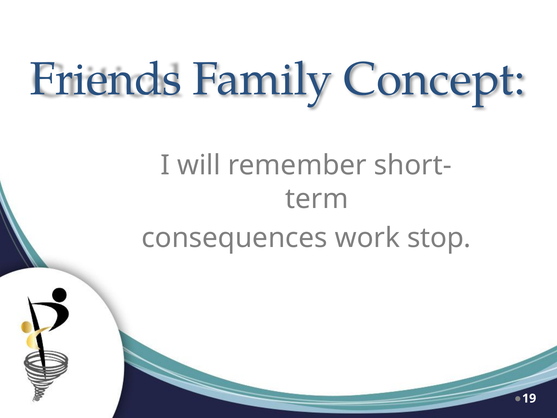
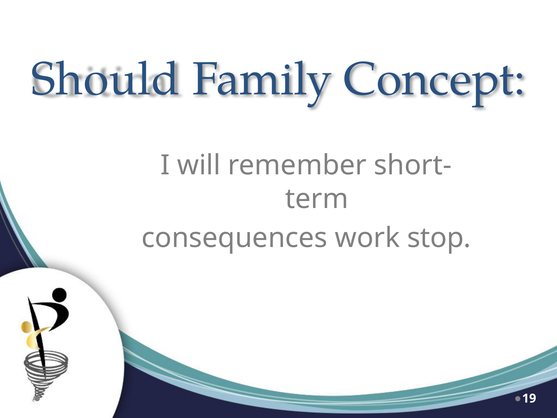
Friends: Friends -> Should (105, 79)
